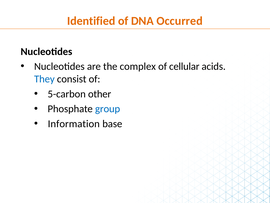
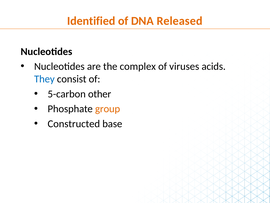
Occurred: Occurred -> Released (180, 21)
cellular: cellular -> viruses (184, 66)
group colour: blue -> orange (108, 109)
Information: Information -> Constructed (74, 124)
